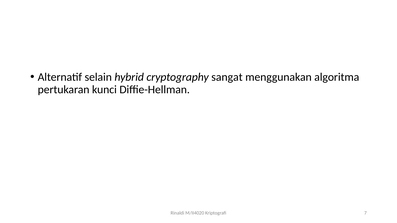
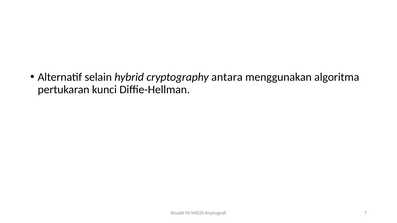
sangat: sangat -> antara (227, 77)
